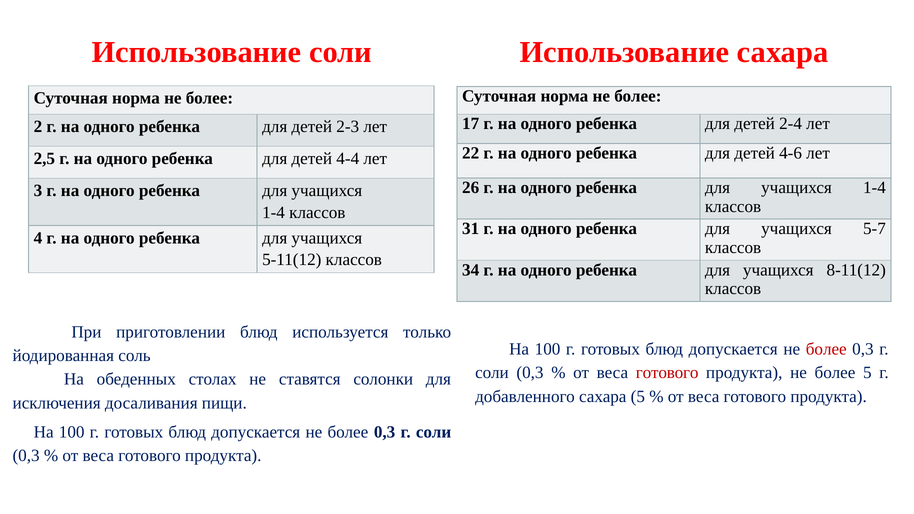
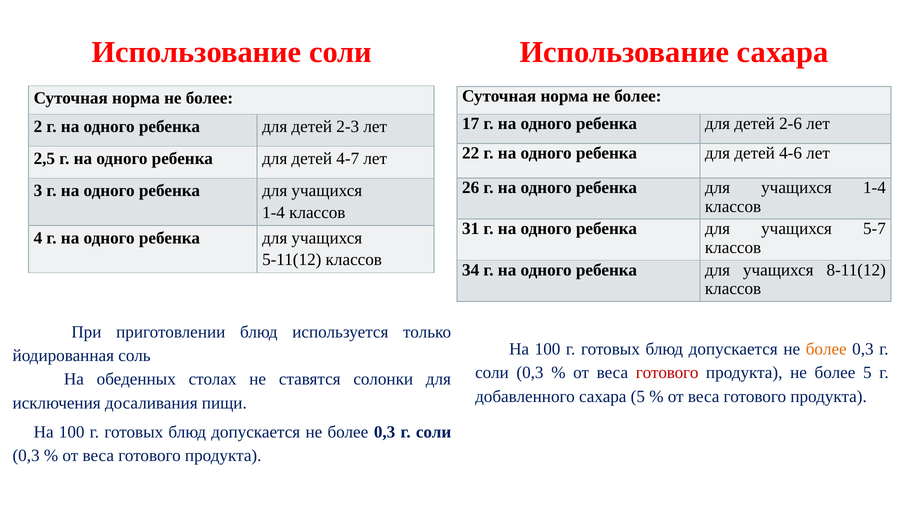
2-4: 2-4 -> 2-6 (791, 124)
4-4: 4-4 -> 4-7 (348, 159)
более colour: red -> orange (826, 349)
